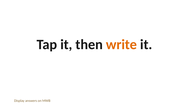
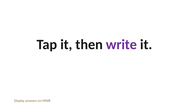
write colour: orange -> purple (121, 44)
